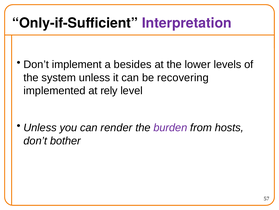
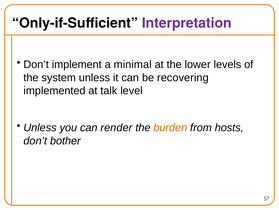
besides: besides -> minimal (133, 64)
rely: rely -> talk (109, 90)
burden colour: purple -> orange (170, 127)
